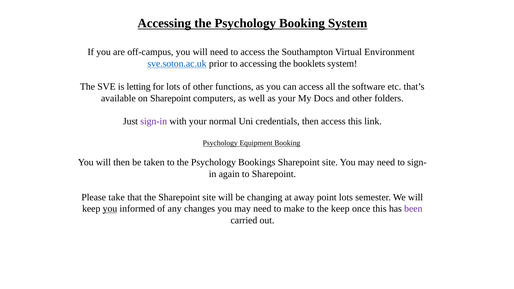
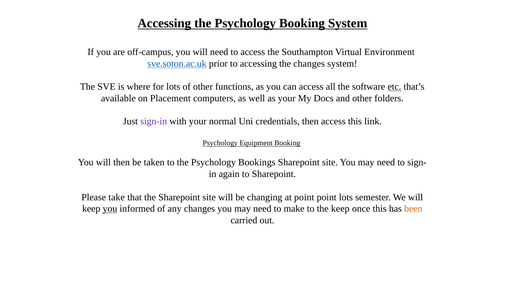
the booklets: booklets -> changes (309, 64)
letting: letting -> where (139, 87)
etc underline: none -> present (394, 87)
on Sharepoint: Sharepoint -> Placement (170, 98)
at away: away -> point (304, 197)
been colour: purple -> orange (413, 209)
